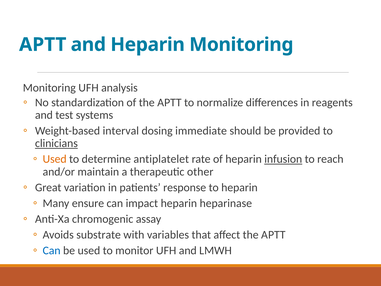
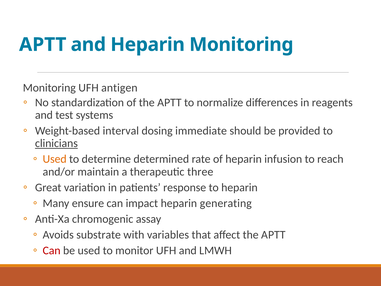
analysis: analysis -> antigen (119, 88)
antiplatelet: antiplatelet -> determined (161, 159)
infusion underline: present -> none (283, 159)
other: other -> three (200, 172)
heparinase: heparinase -> generating (226, 203)
Can colour: blue -> red (52, 250)
